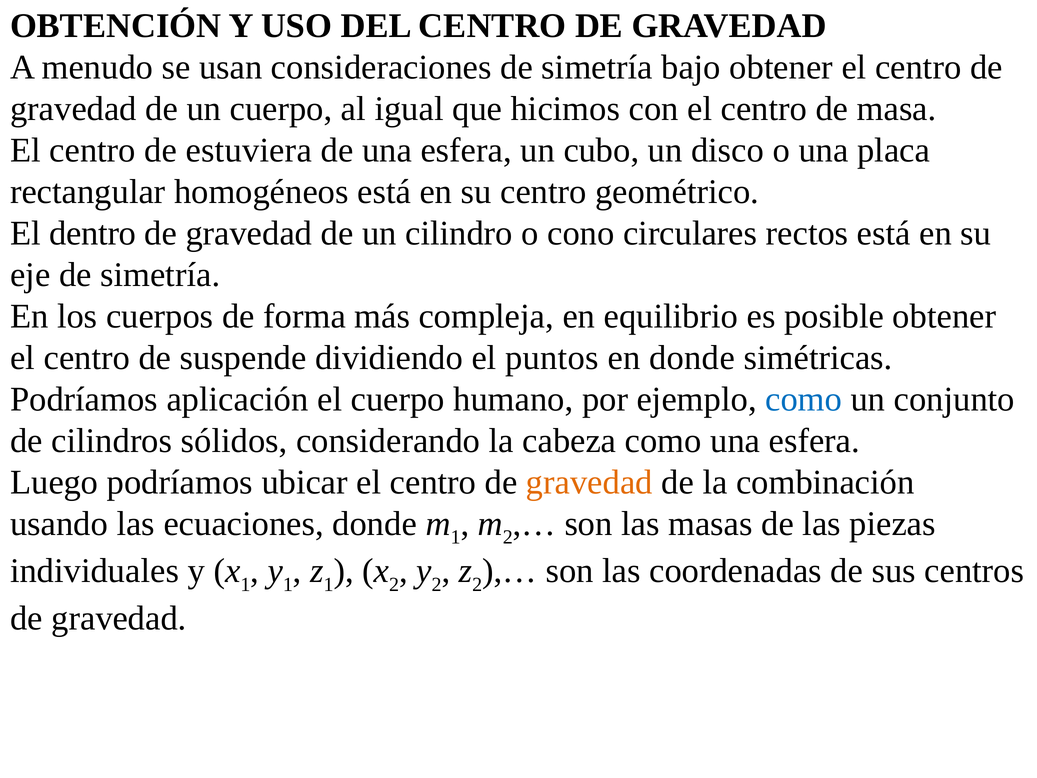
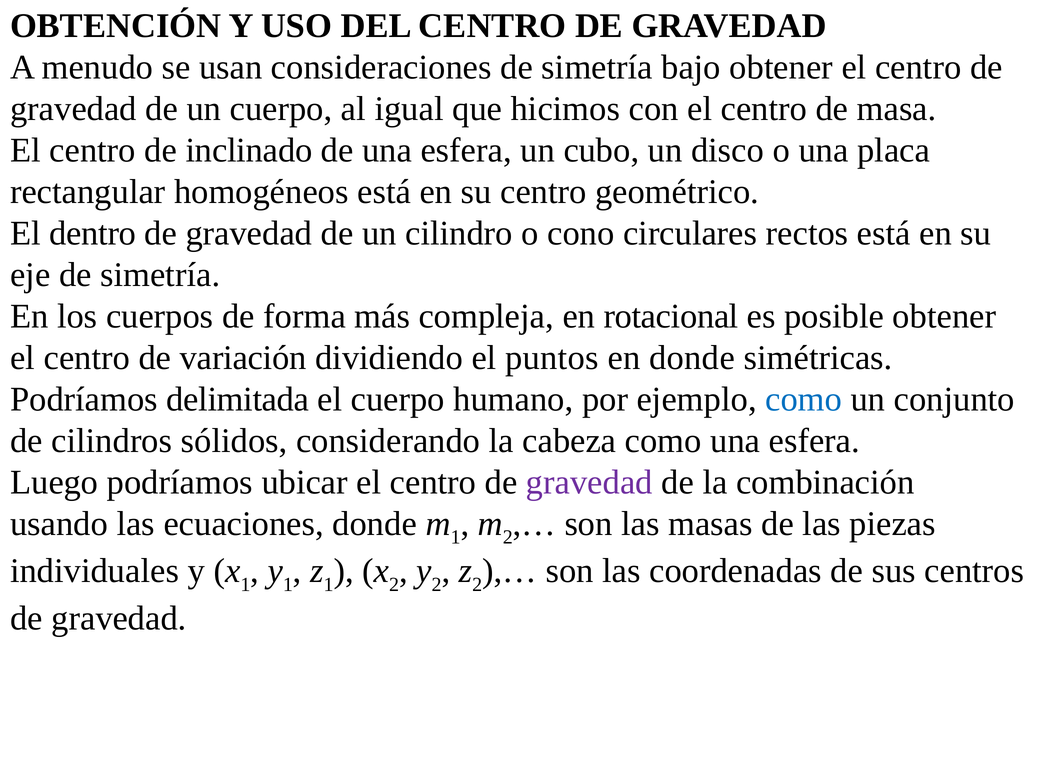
estuviera: estuviera -> inclinado (249, 150)
equilibrio: equilibrio -> rotacional (671, 316)
suspende: suspende -> variación (243, 358)
aplicación: aplicación -> delimitada (238, 399)
gravedad colour: orange -> purple (589, 482)
